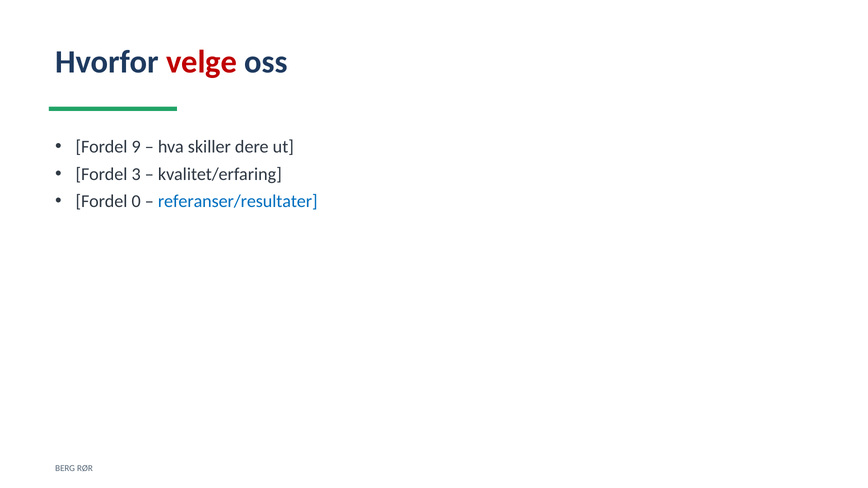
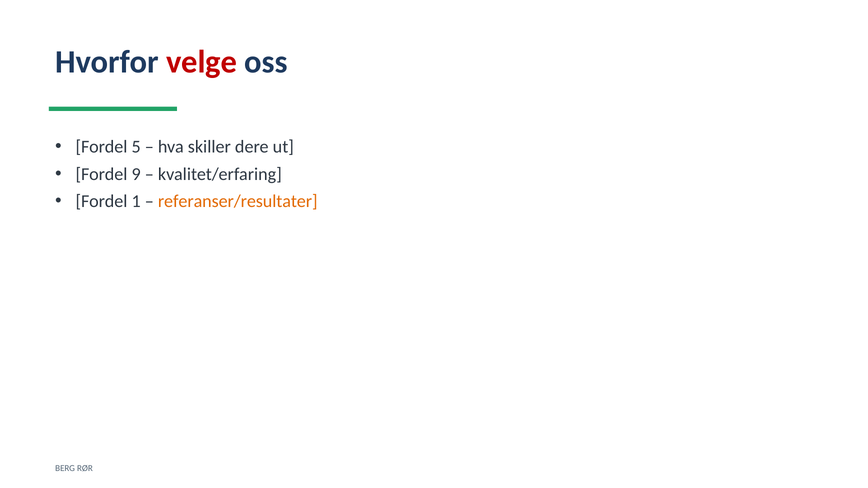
9: 9 -> 5 (136, 147)
3: 3 -> 9 (136, 174)
0: 0 -> 1 (136, 201)
referanser/resultater colour: blue -> orange (238, 201)
